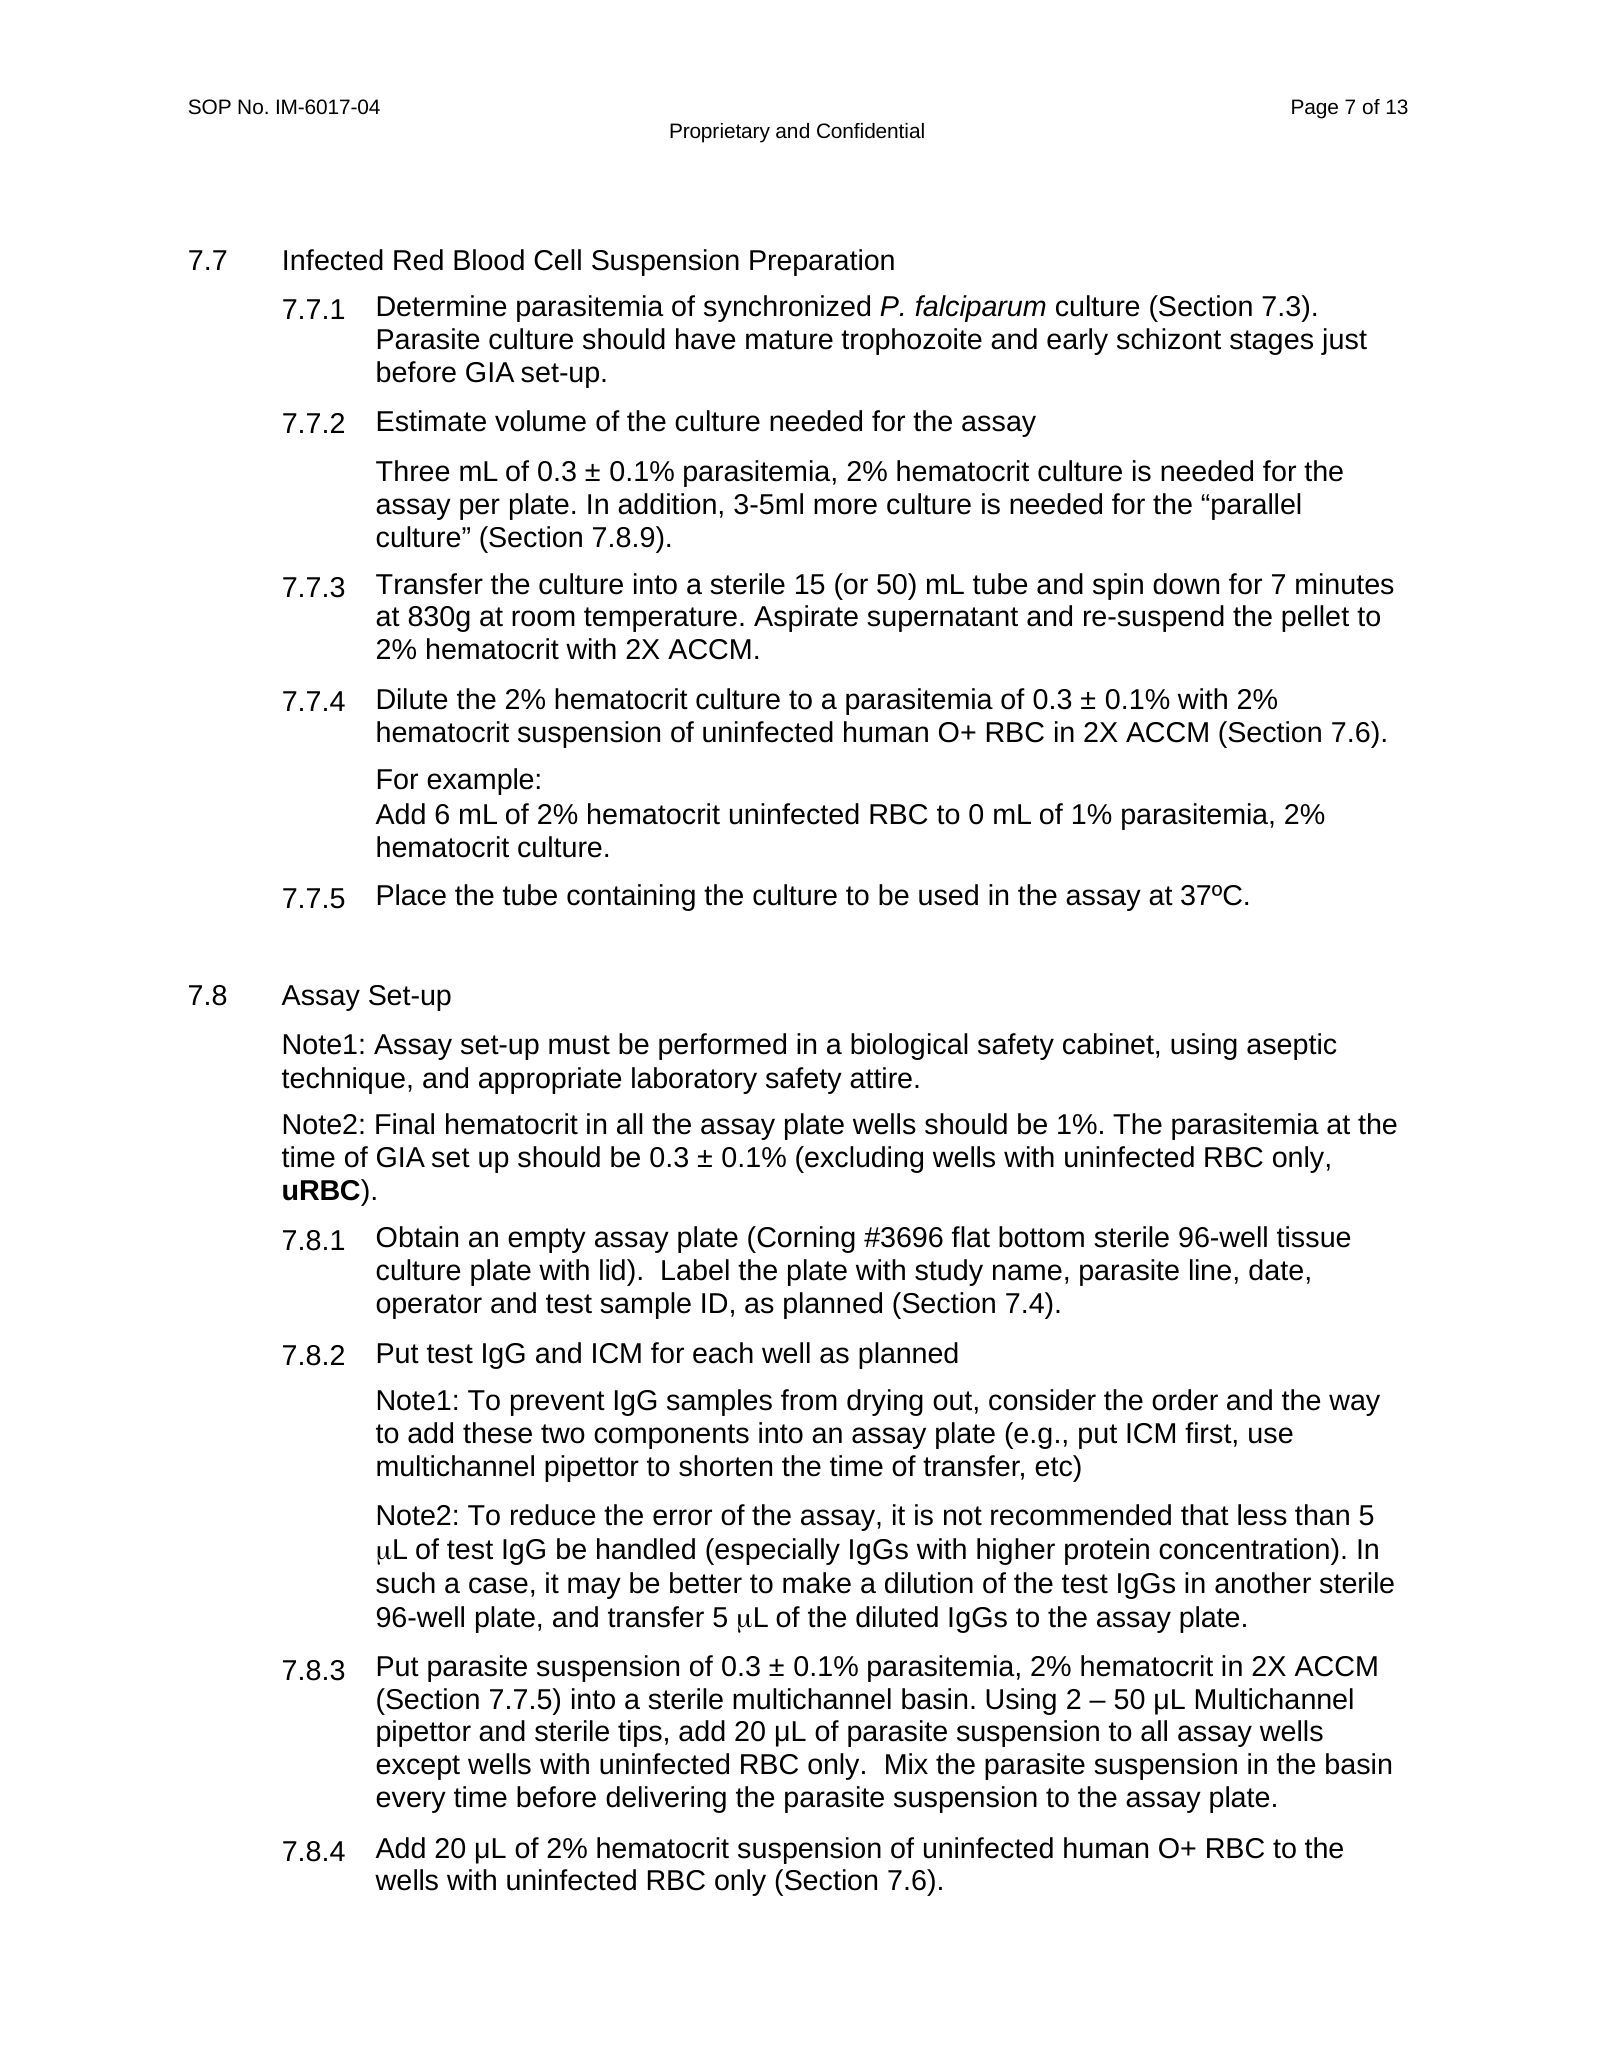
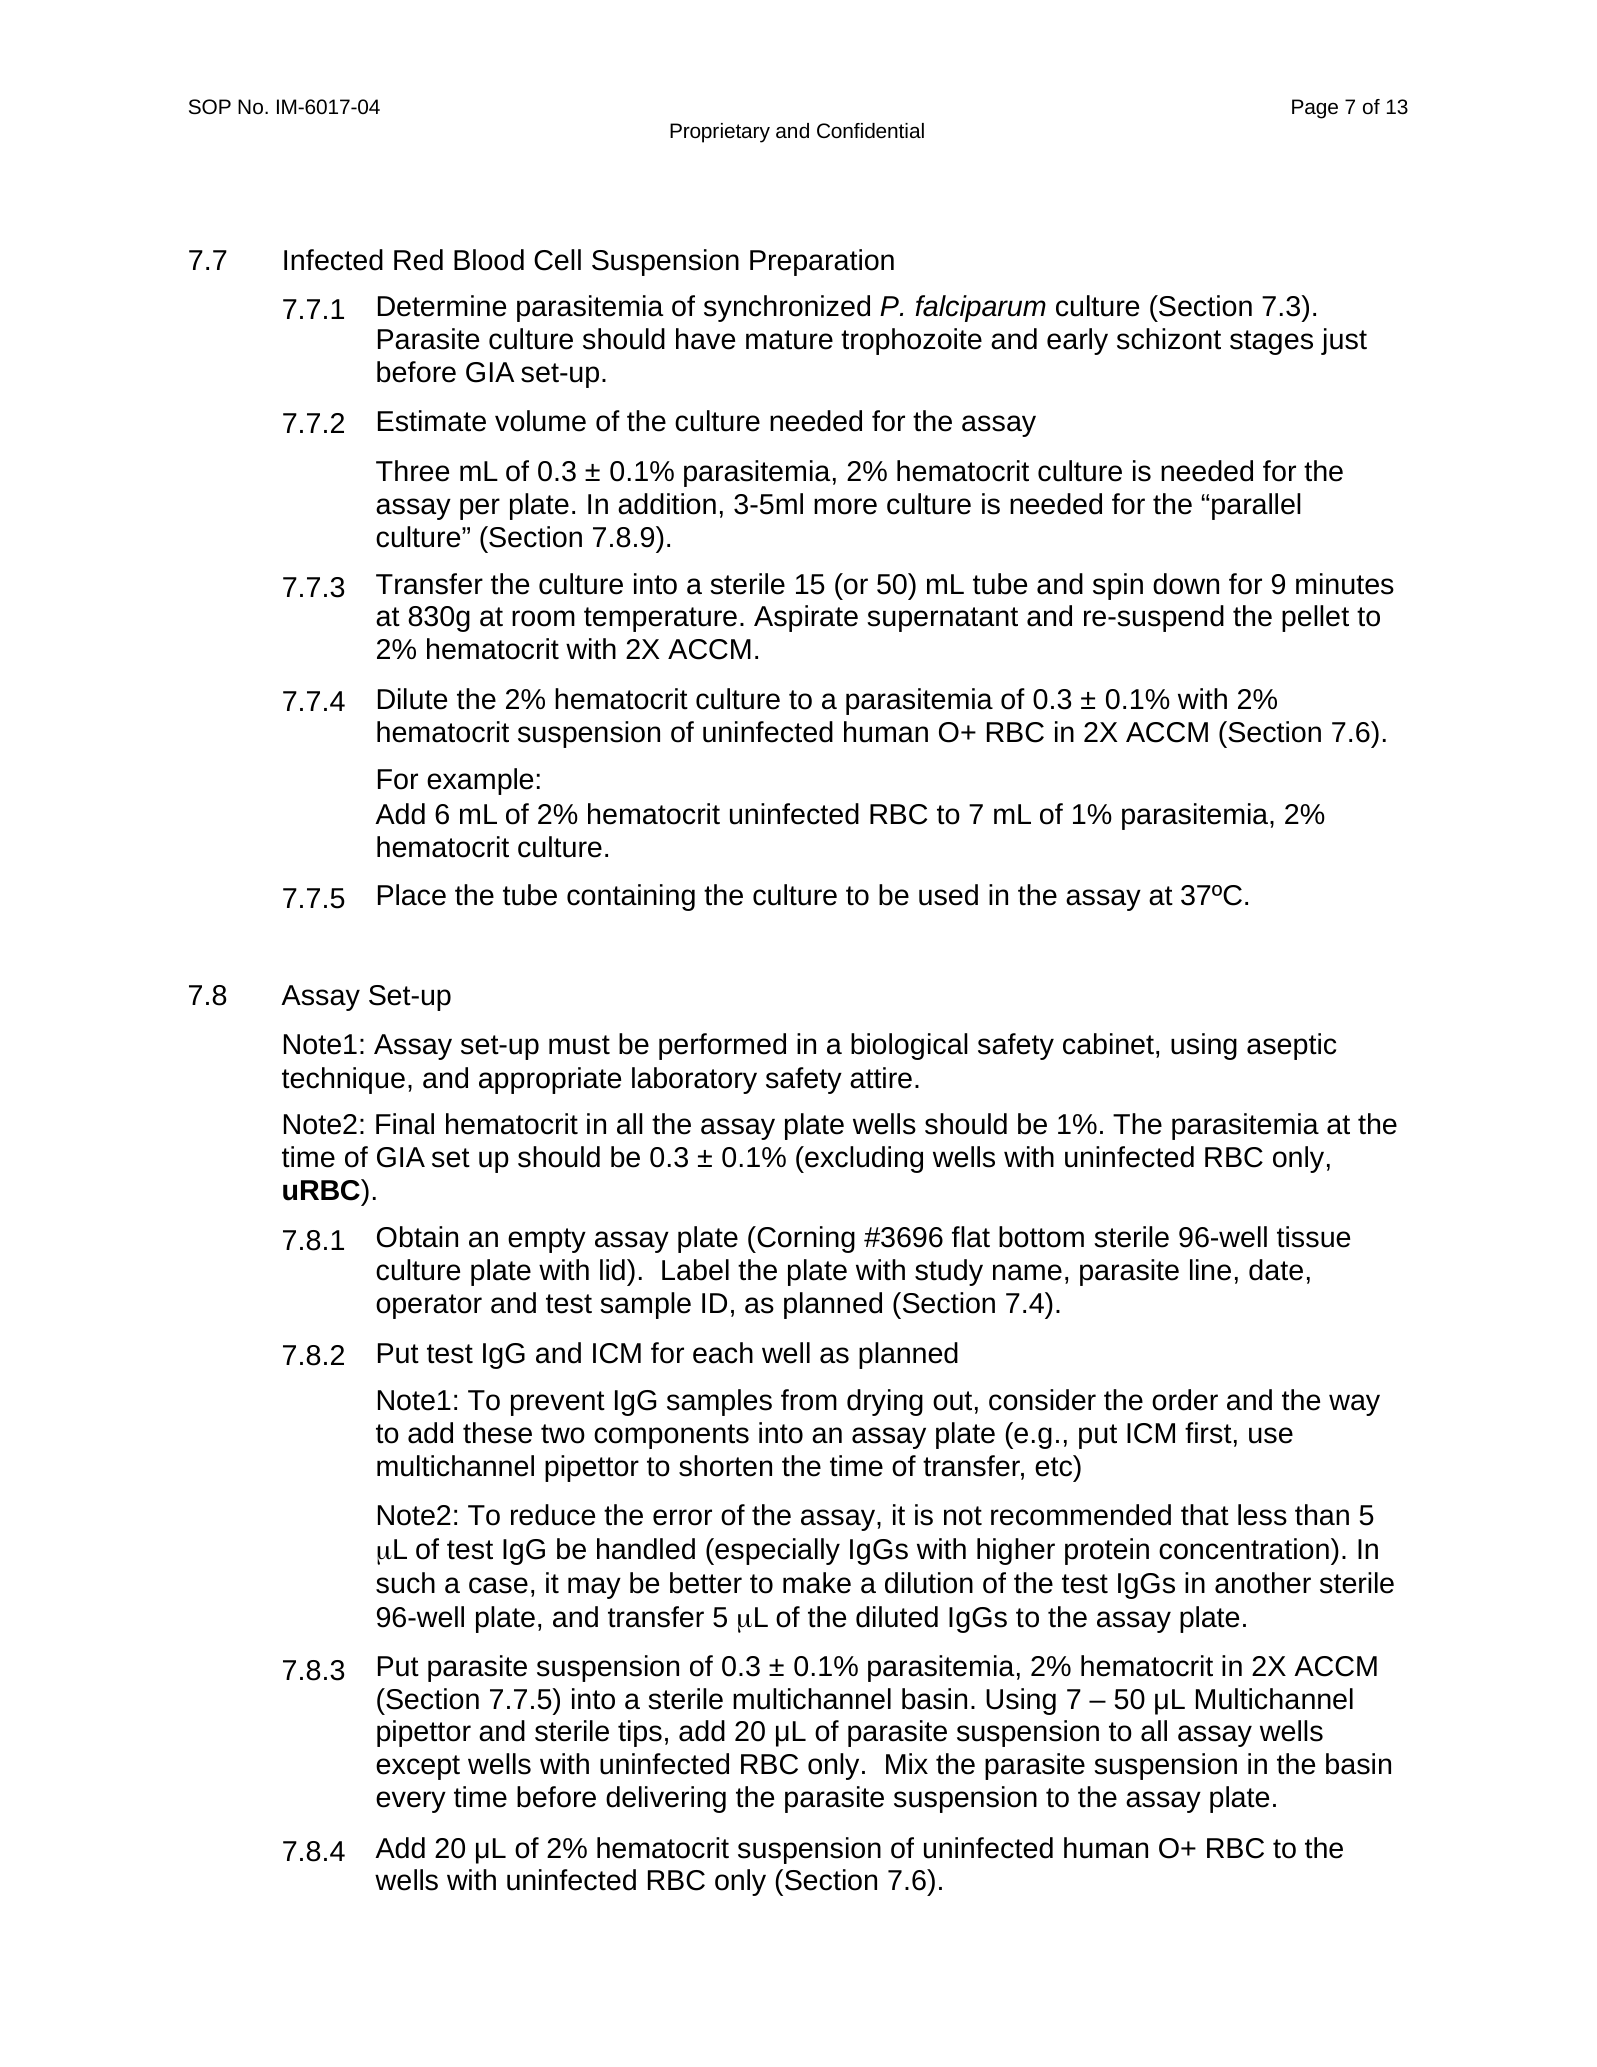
for 7: 7 -> 9 (1279, 585)
to 0: 0 -> 7 (976, 815)
Using 2: 2 -> 7 (1074, 1699)
